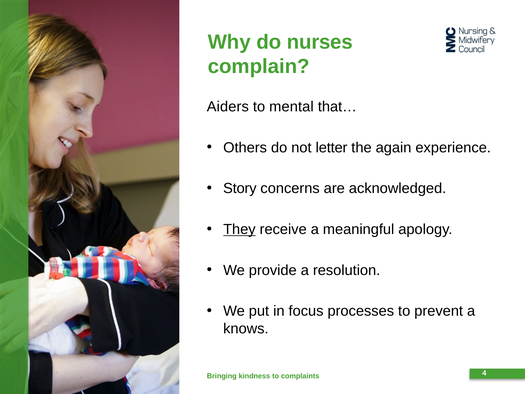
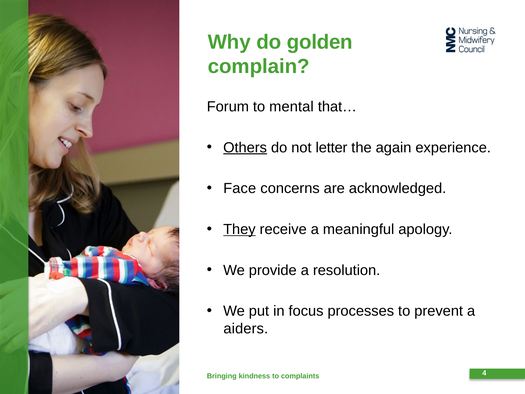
nurses: nurses -> golden (320, 42)
Aiders: Aiders -> Forum (228, 107)
Others underline: none -> present (245, 148)
Story: Story -> Face (240, 188)
knows: knows -> aiders (246, 328)
